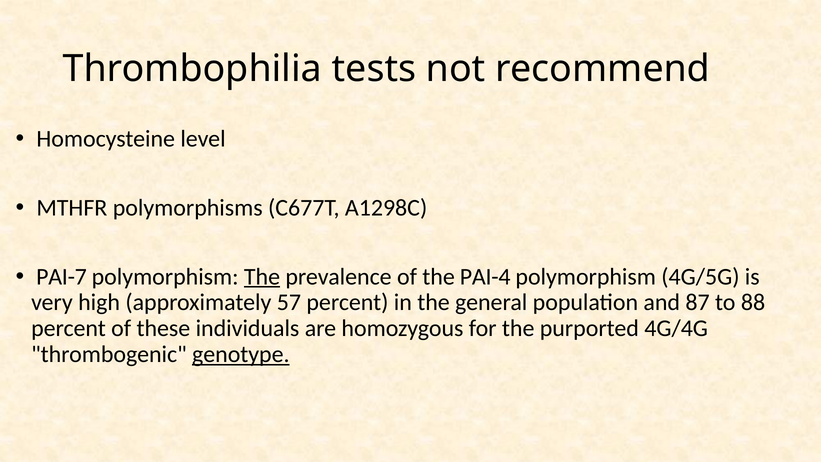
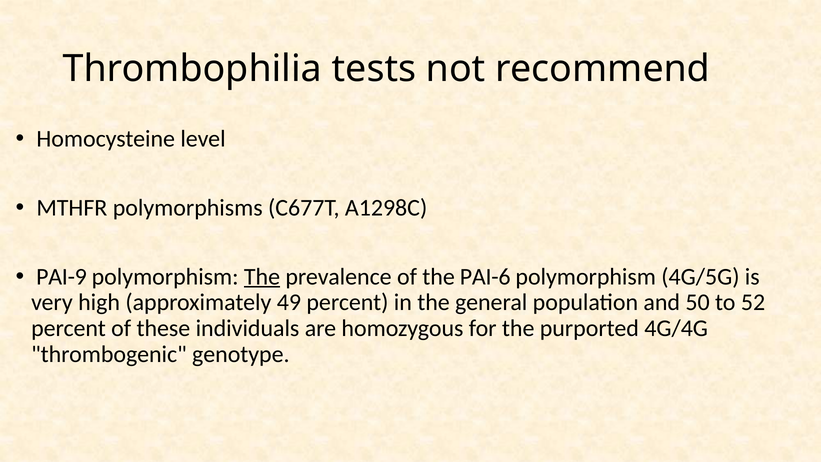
PAI-7: PAI-7 -> PAI-9 (62, 277)
PAI-4: PAI-4 -> PAI-6 (485, 277)
57: 57 -> 49 (289, 302)
87: 87 -> 50 (698, 302)
88: 88 -> 52 (753, 302)
genotype underline: present -> none (241, 354)
